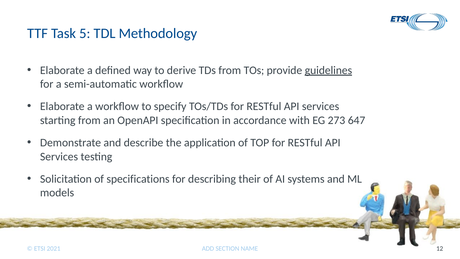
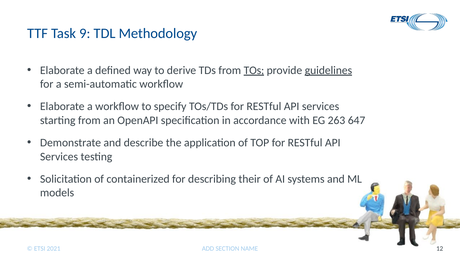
5: 5 -> 9 (85, 33)
TOs underline: none -> present (254, 70)
273: 273 -> 263 (336, 120)
specifications: specifications -> containerized (138, 179)
